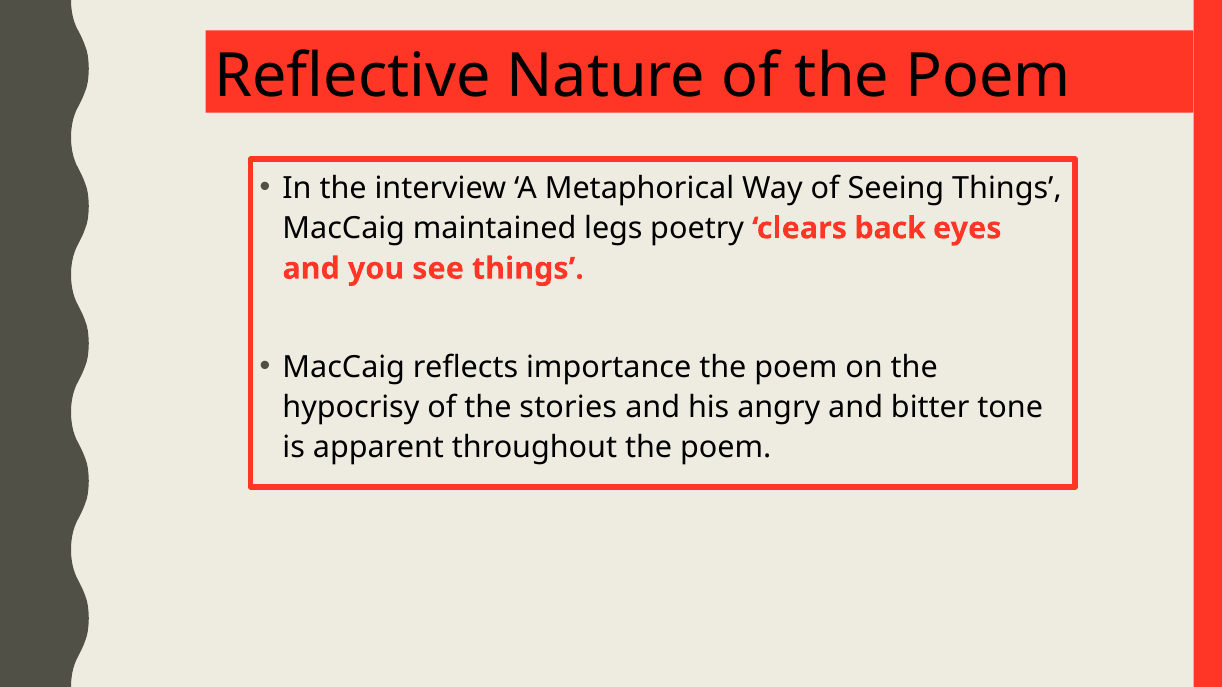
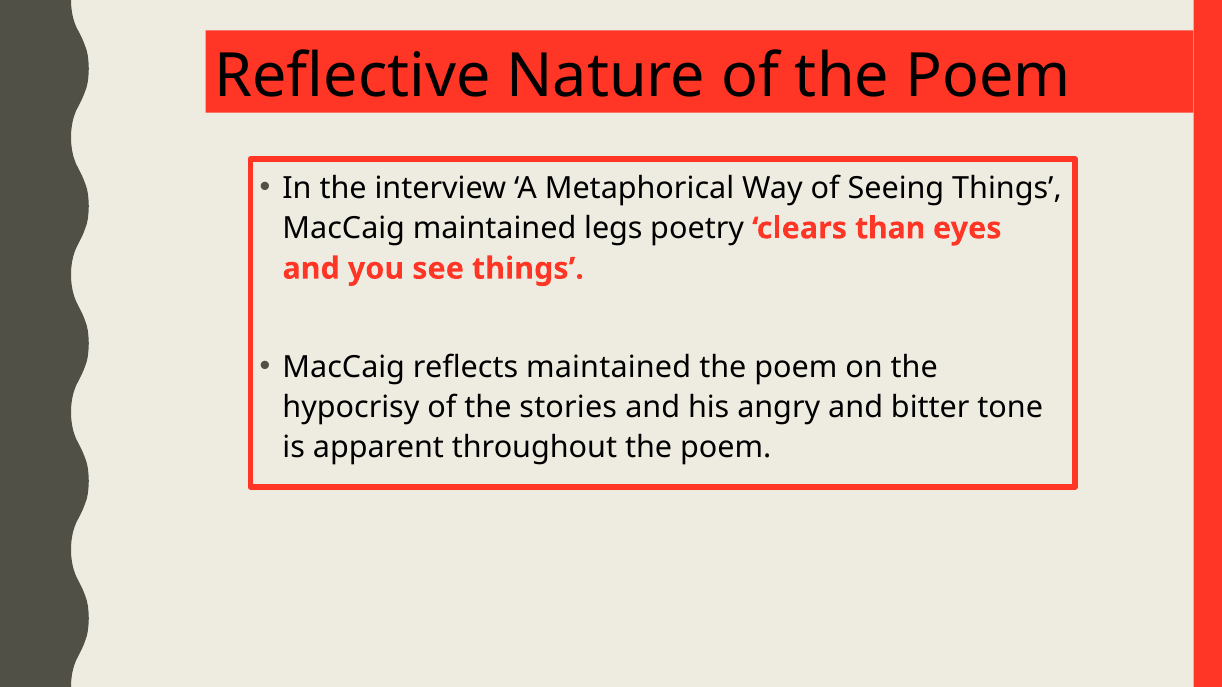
back: back -> than (890, 228)
reflects importance: importance -> maintained (609, 367)
